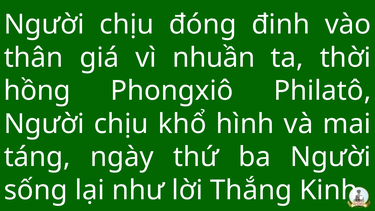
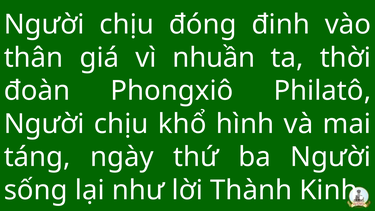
hồng: hồng -> đoàn (37, 91)
Thắng: Thắng -> Thành (251, 190)
